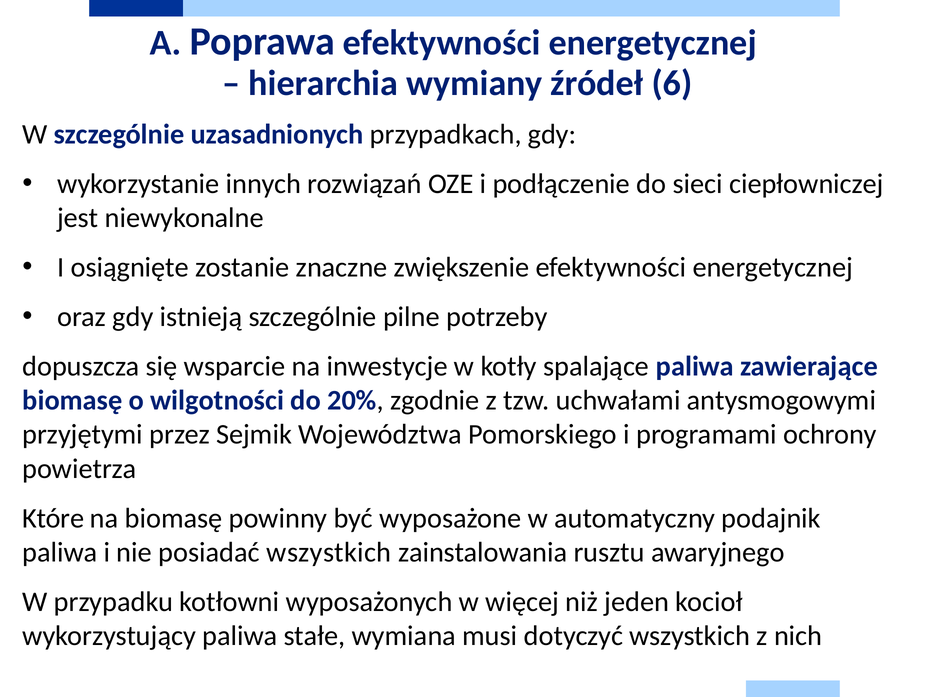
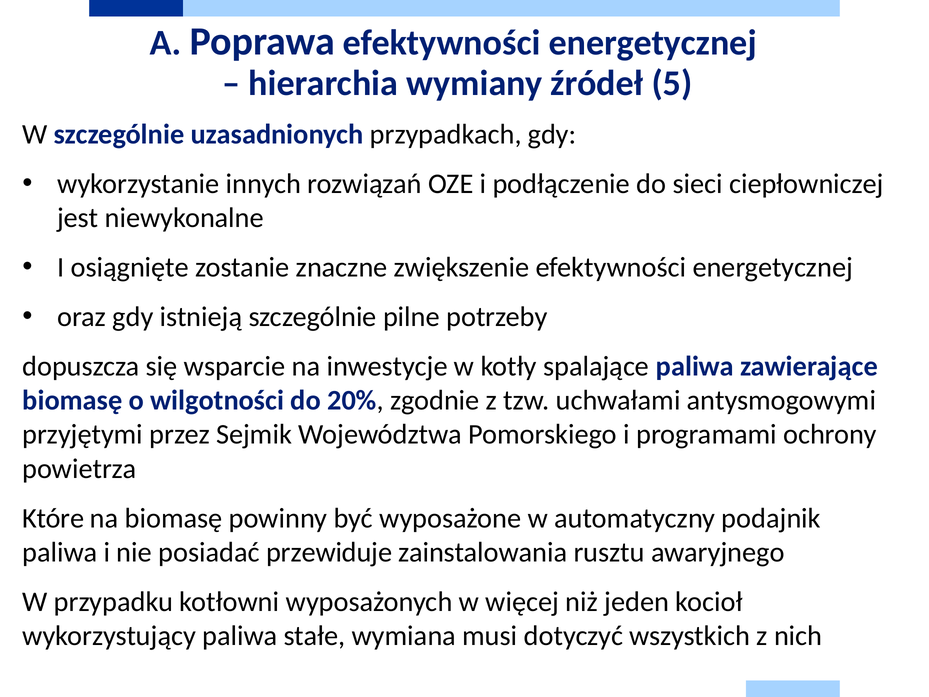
6: 6 -> 5 (672, 83)
posiadać wszystkich: wszystkich -> przewiduje (329, 552)
